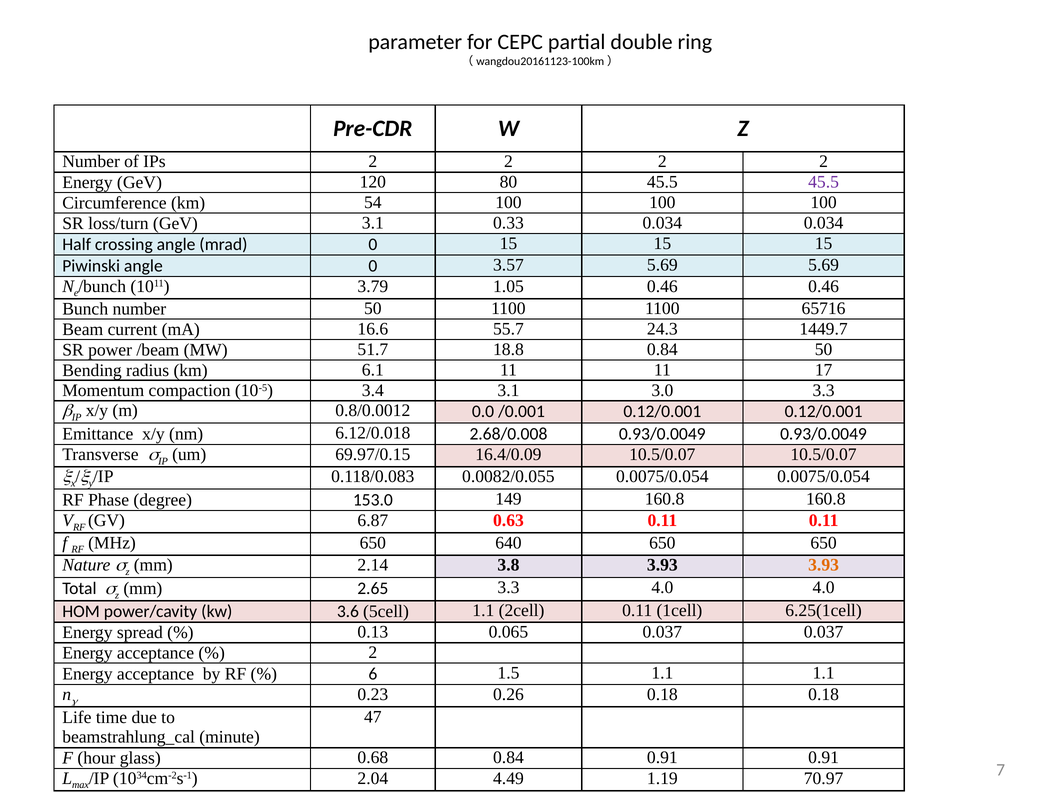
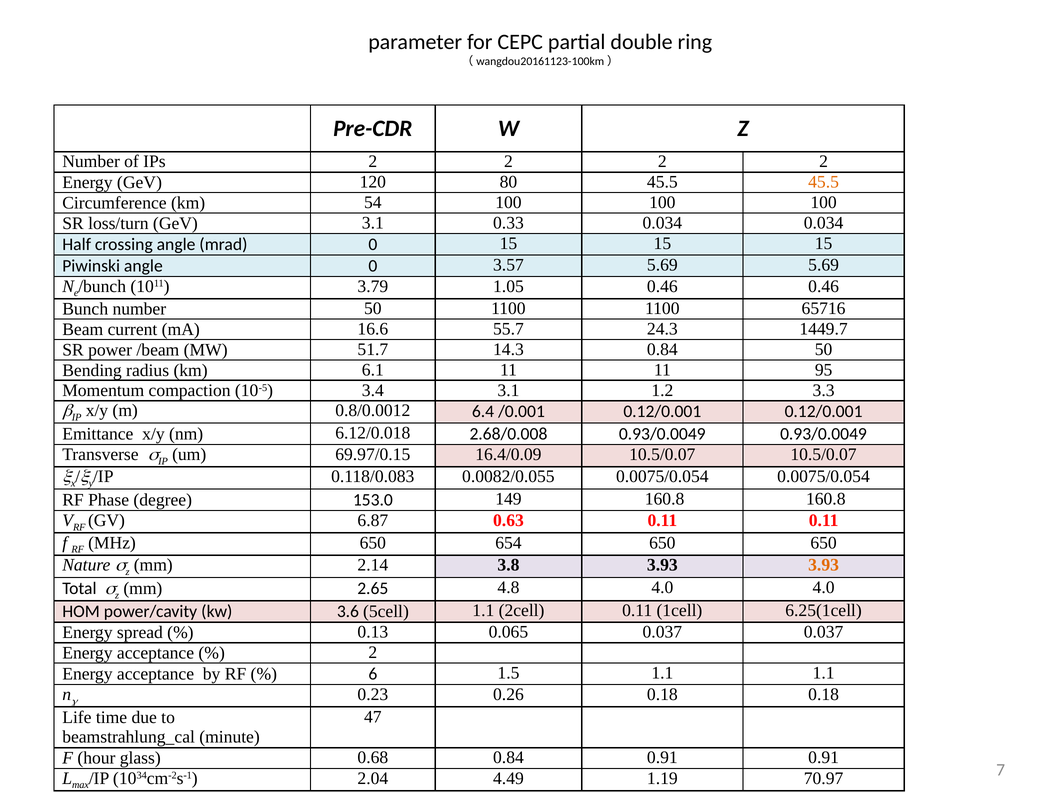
45.5 colour: purple -> orange (824, 182)
18.8: 18.8 -> 14.3 (508, 349)
17: 17 -> 95 (824, 370)
3.0: 3.0 -> 1.2 (662, 390)
0.0: 0.0 -> 6.4 (483, 412)
640: 640 -> 654 (508, 543)
2.65 3.3: 3.3 -> 4.8 (508, 587)
